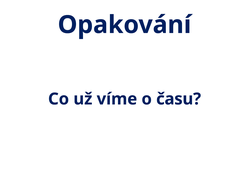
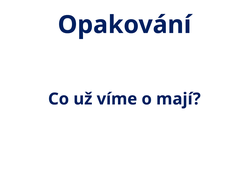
času: času -> mají (178, 99)
